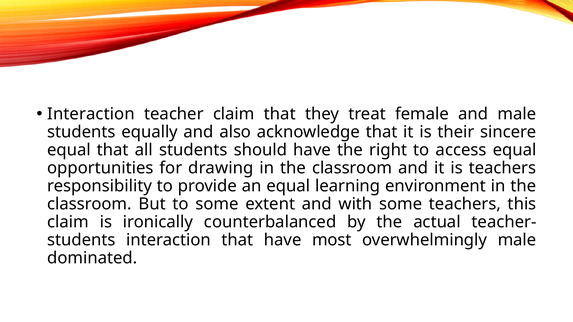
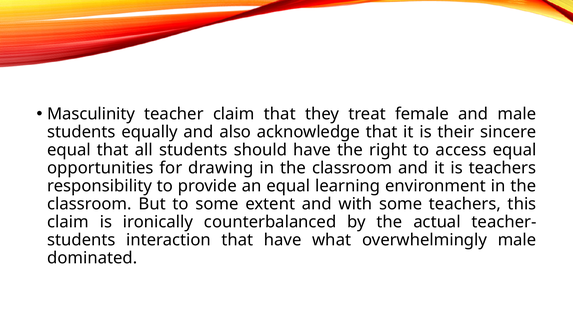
Interaction: Interaction -> Masculinity (91, 114)
most: most -> what (332, 240)
